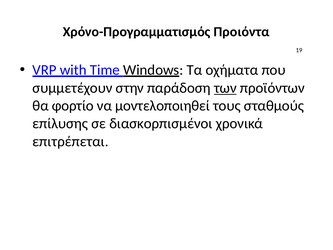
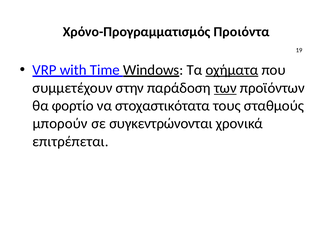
οχήματα underline: none -> present (232, 70)
μοντελοποιηθεί: μοντελοποιηθεί -> στοχαστικότατα (163, 106)
επίλυσης: επίλυσης -> μπορούν (60, 123)
διασκορπισμένοι: διασκορπισμένοι -> συγκεντρώνονται (161, 123)
